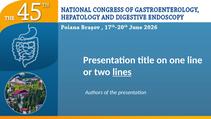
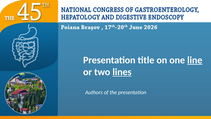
line underline: none -> present (195, 60)
